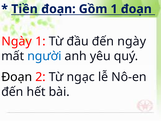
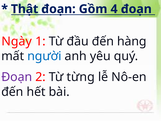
Tiền: Tiền -> Thật (25, 9)
Gồm 1: 1 -> 4 (114, 9)
đến ngày: ngày -> hàng (132, 41)
Đoạn colour: black -> purple (17, 77)
ngạc: ngạc -> từng (81, 77)
